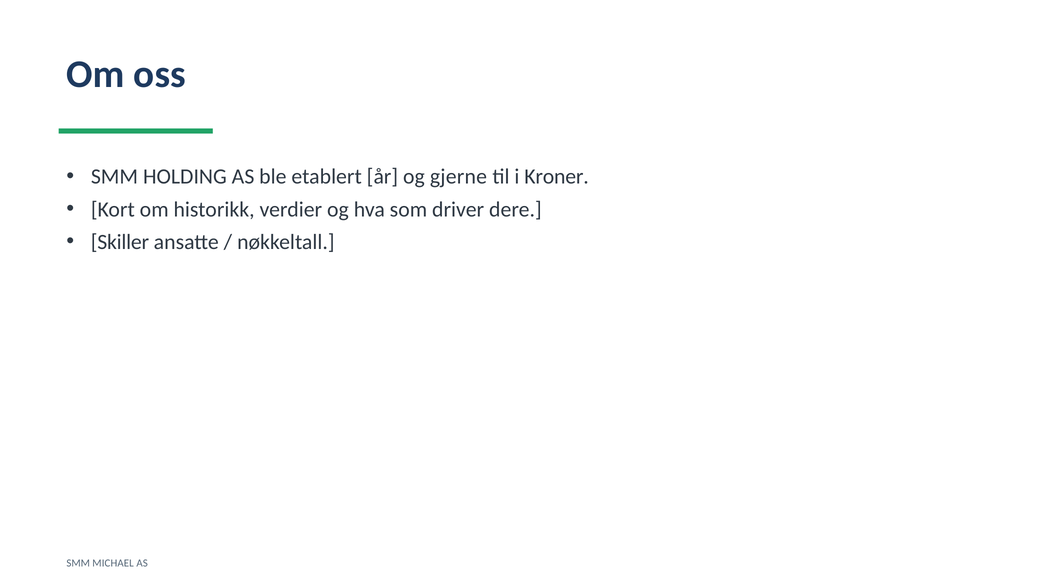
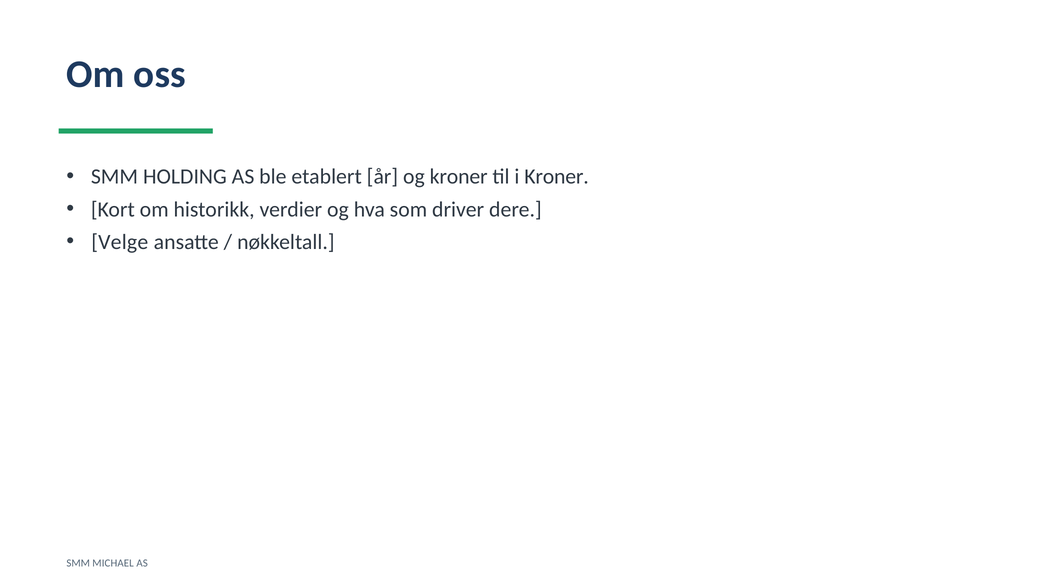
og gjerne: gjerne -> kroner (459, 177)
Skiller: Skiller -> Velge (120, 242)
